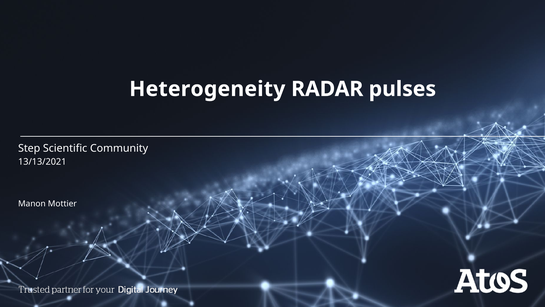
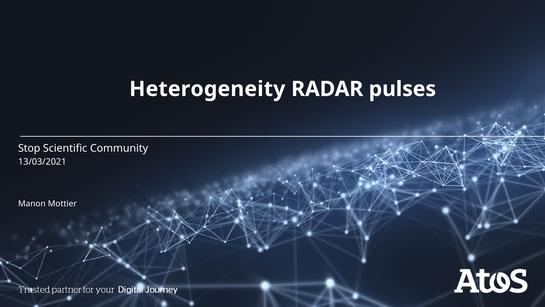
Step: Step -> Stop (29, 148)
13/13/2021: 13/13/2021 -> 13/03/2021 (42, 162)
